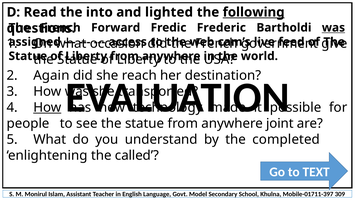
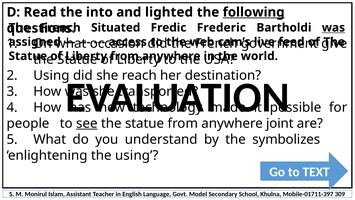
Forward: Forward -> Situated (116, 28)
2 Again: Again -> Using (51, 75)
How underline: present -> none (47, 107)
see underline: none -> present (87, 123)
completed: completed -> symbolizes (286, 139)
the called: called -> using (137, 155)
